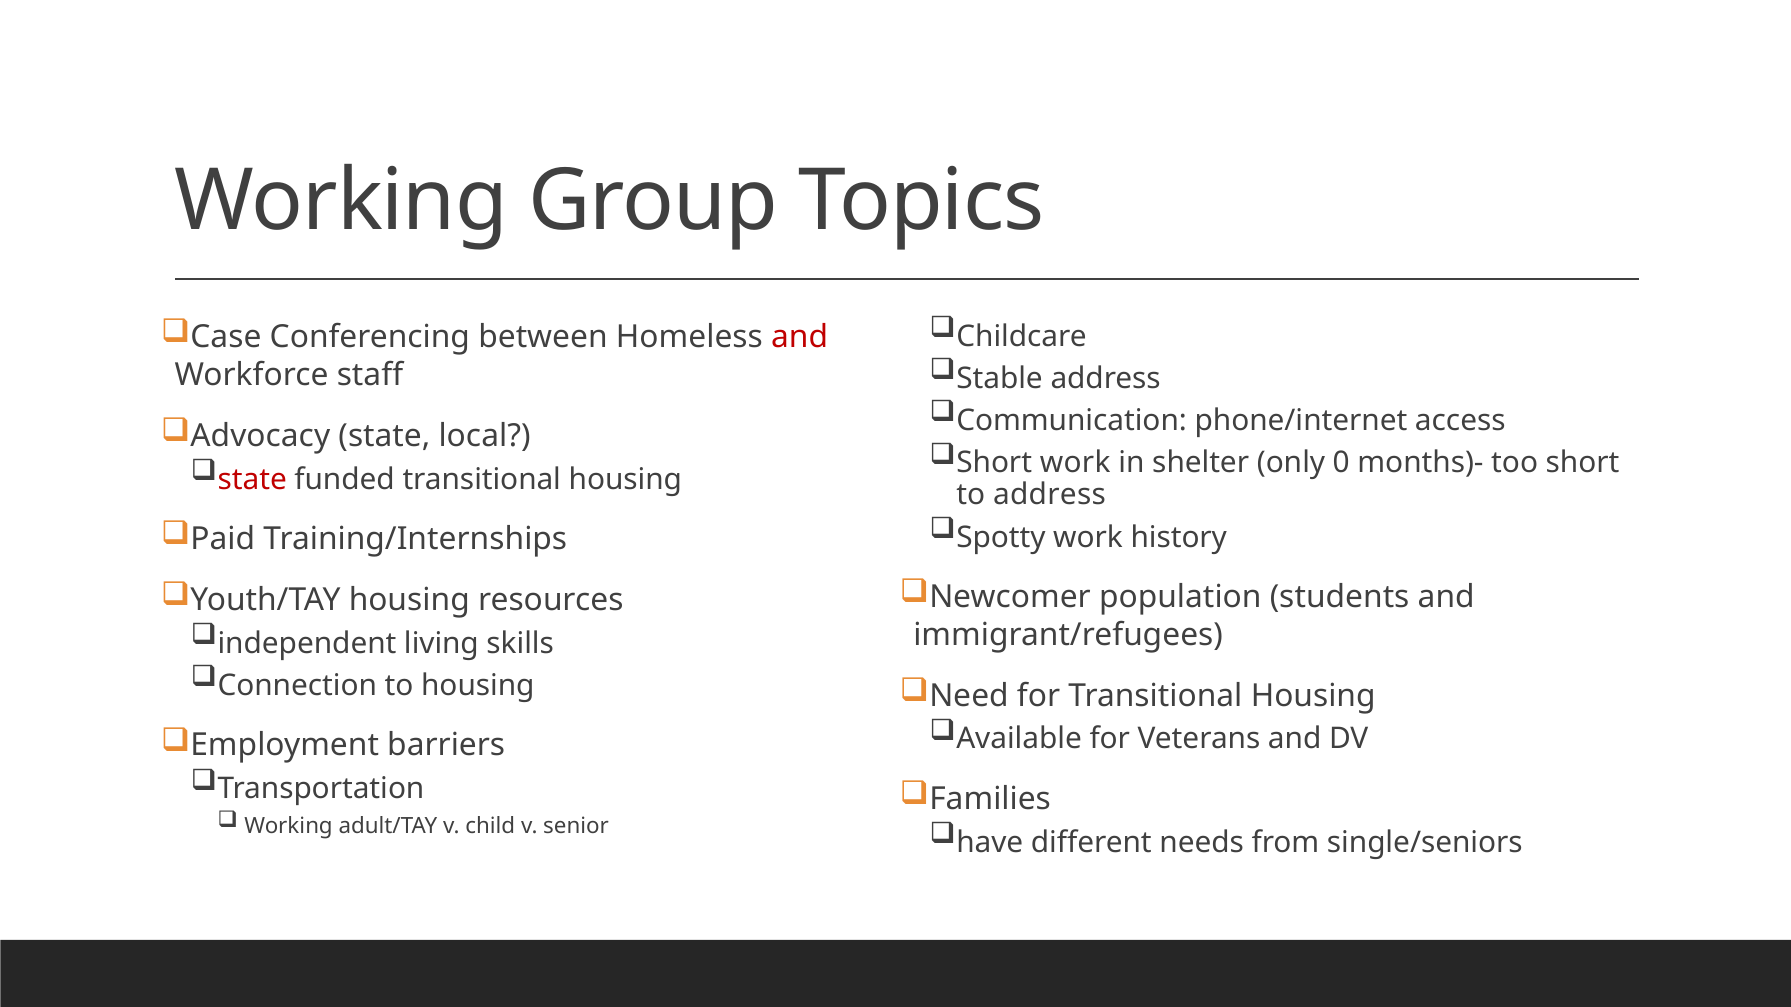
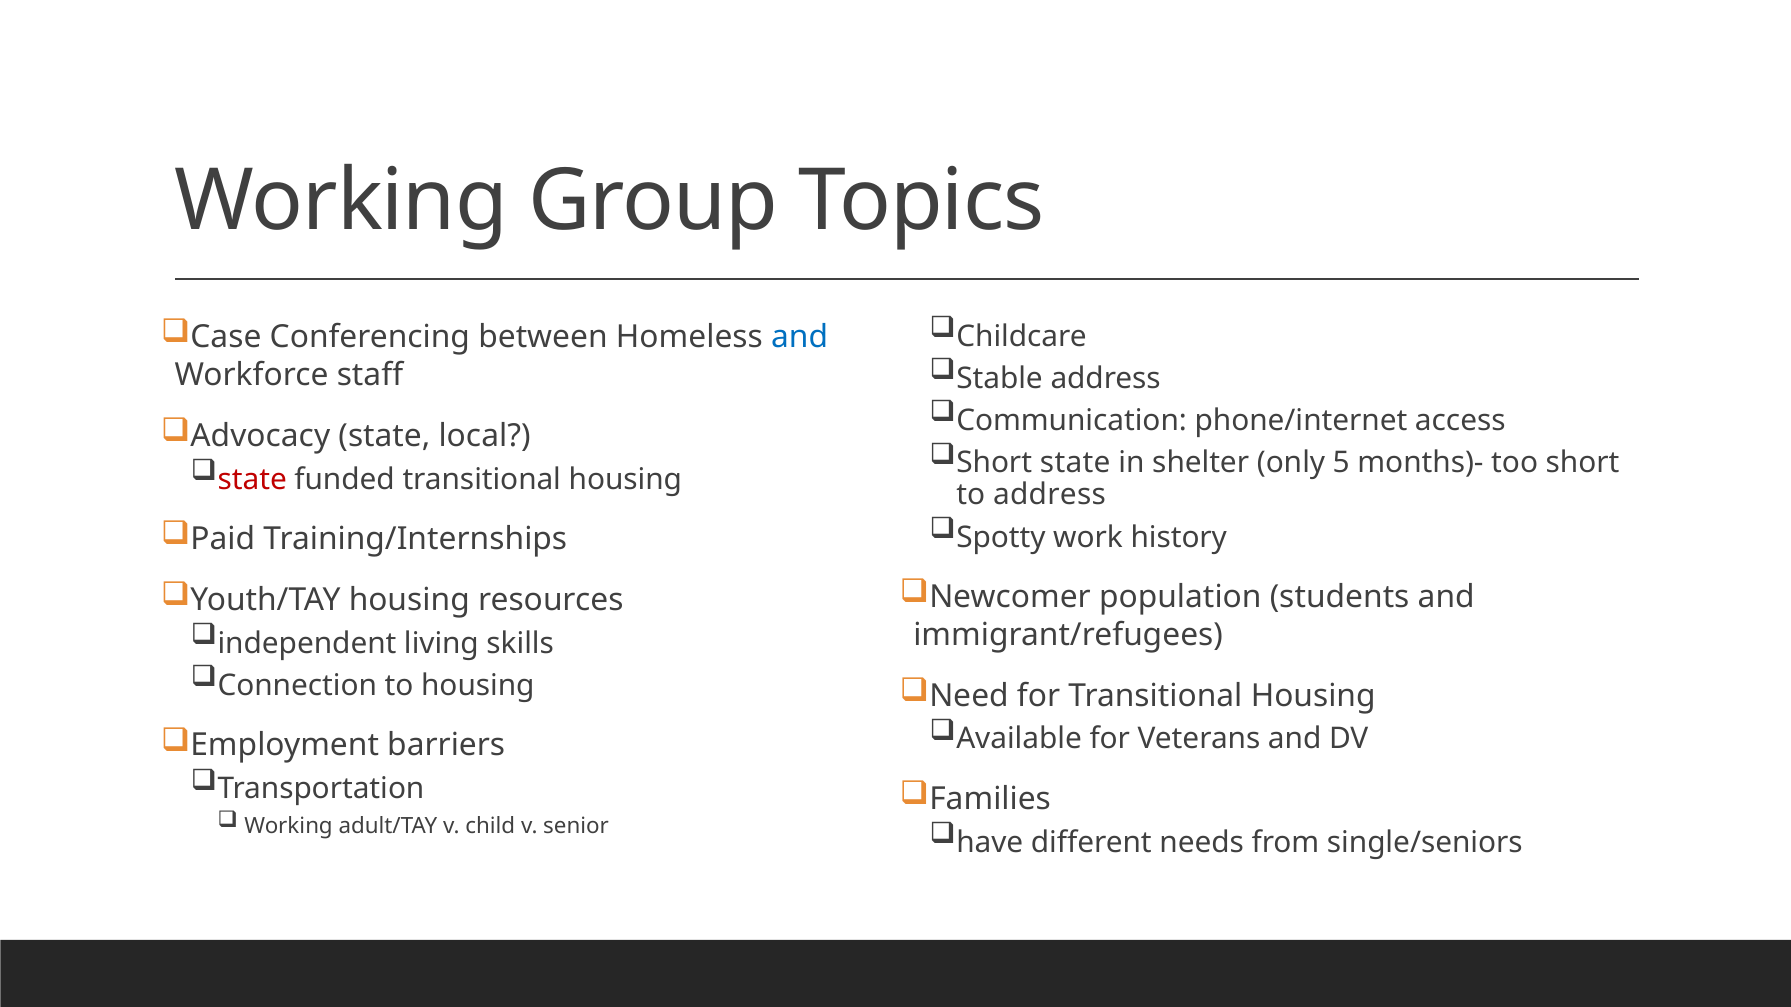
and colour: red -> blue (800, 337)
Short work: work -> state (1075, 463)
0: 0 -> 5 (1341, 463)
